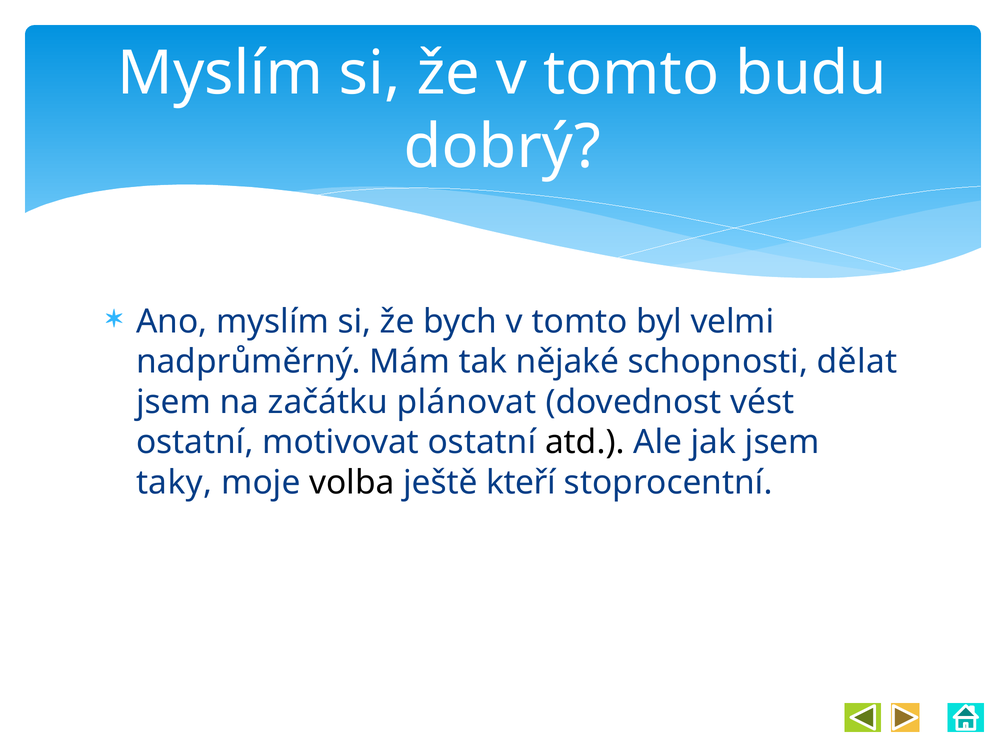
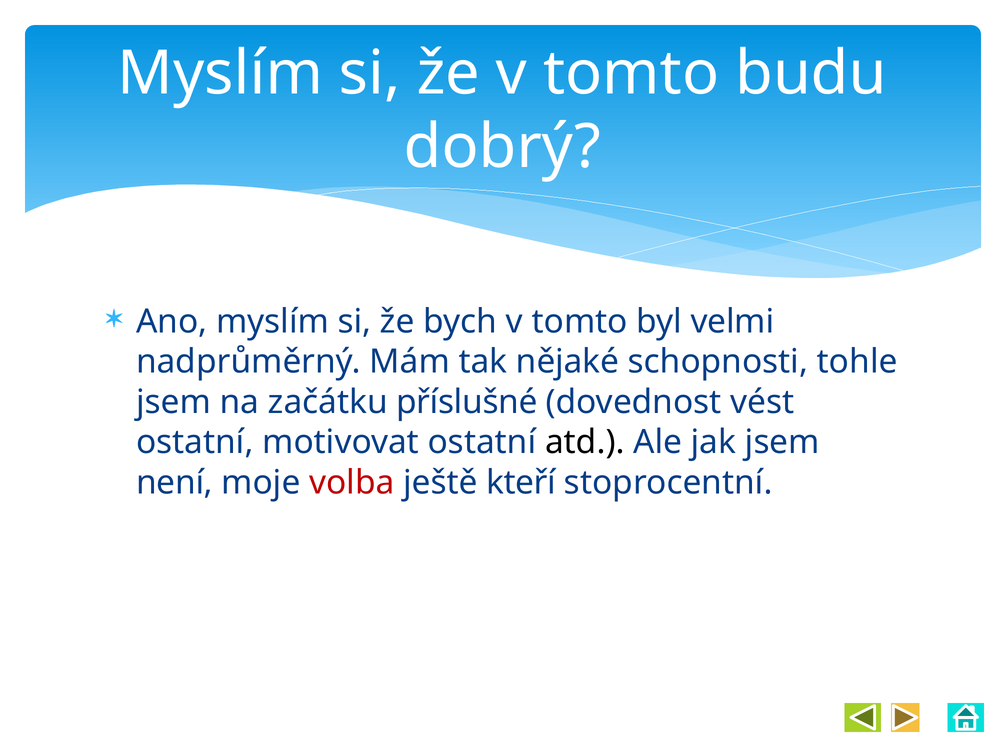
dělat: dělat -> tohle (857, 362)
plánovat: plánovat -> příslušné (467, 402)
taky: taky -> není (174, 482)
volba colour: black -> red (352, 482)
